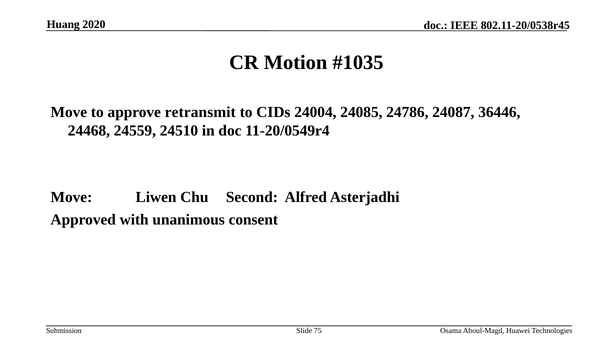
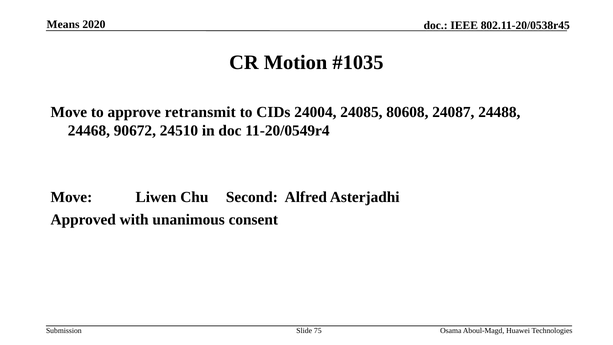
Huang: Huang -> Means (63, 24)
24786: 24786 -> 80608 (407, 112)
36446: 36446 -> 24488 (499, 112)
24559: 24559 -> 90672 (135, 131)
